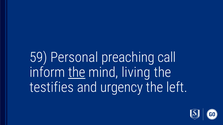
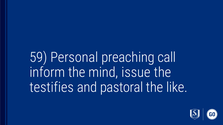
the underline: present -> none (77, 73)
living: living -> issue (136, 73)
urgency: urgency -> pastoral (122, 88)
left: left -> like (177, 88)
